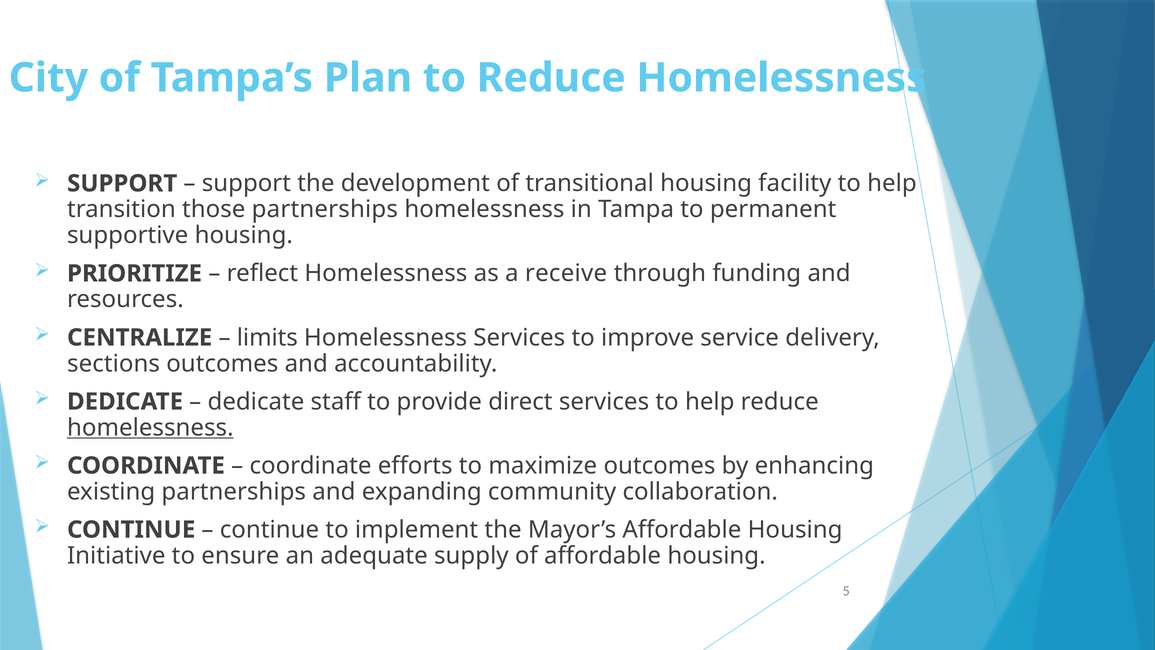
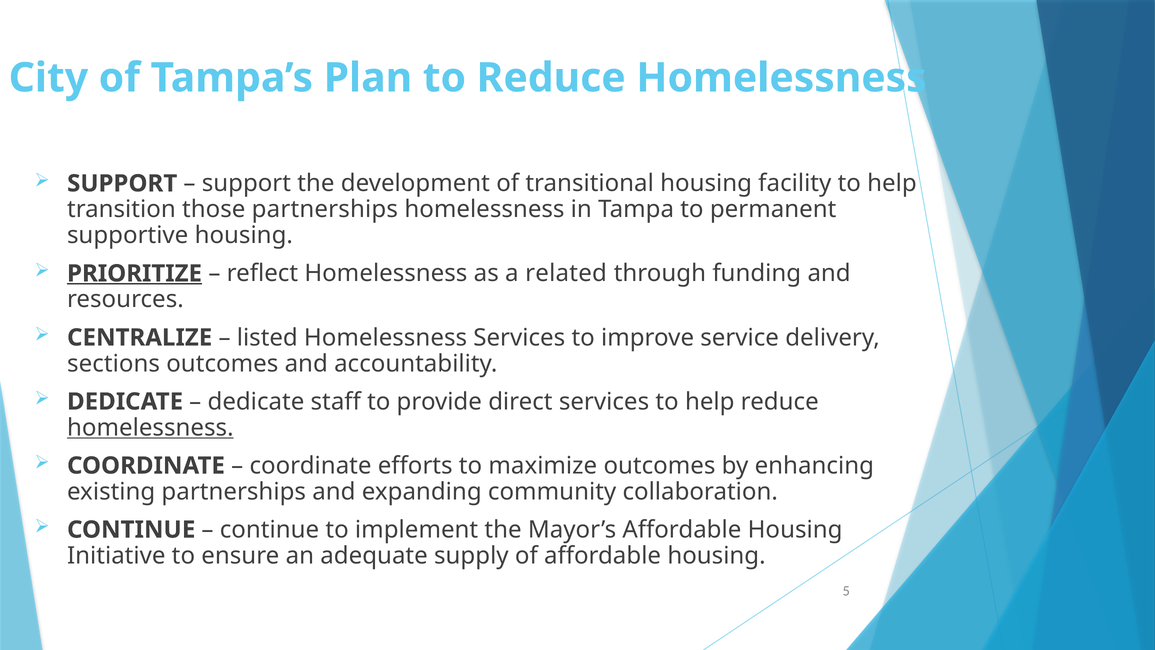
PRIORITIZE underline: none -> present (135, 273)
receive: receive -> related (566, 273)
limits: limits -> listed (267, 337)
